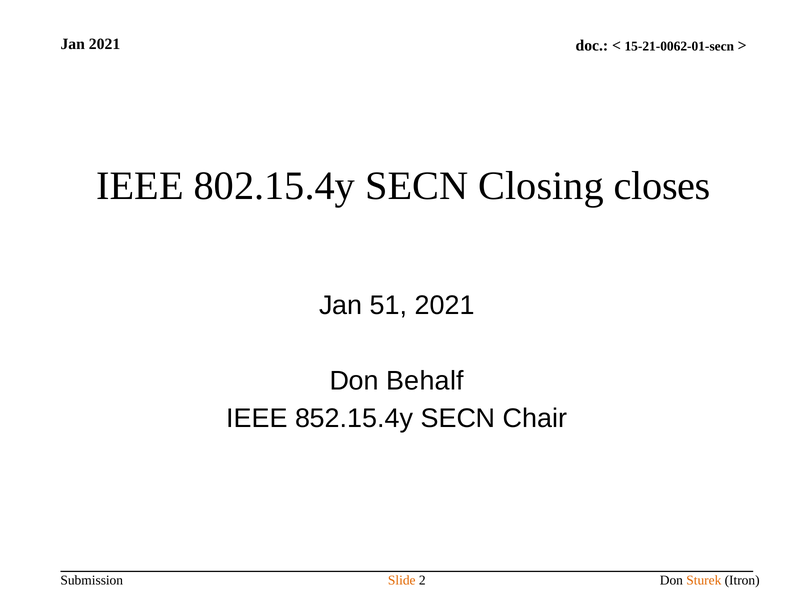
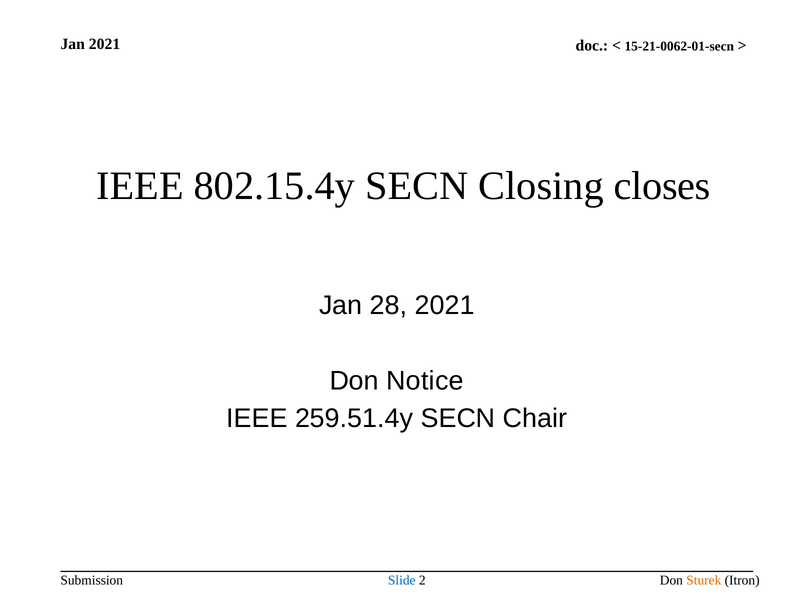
51: 51 -> 28 (389, 306)
Behalf: Behalf -> Notice (425, 381)
852.15.4y: 852.15.4y -> 259.51.4y (354, 419)
Slide colour: orange -> blue (402, 580)
